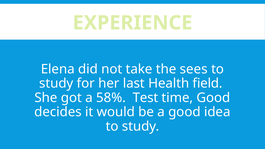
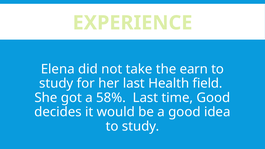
sees: sees -> earn (194, 69)
58% Test: Test -> Last (145, 98)
